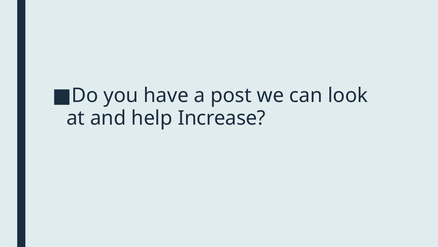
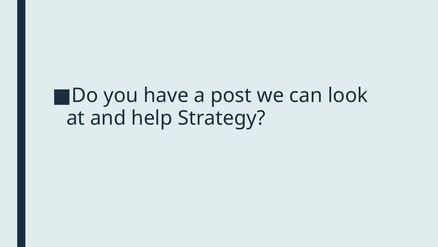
Increase: Increase -> Strategy (222, 118)
